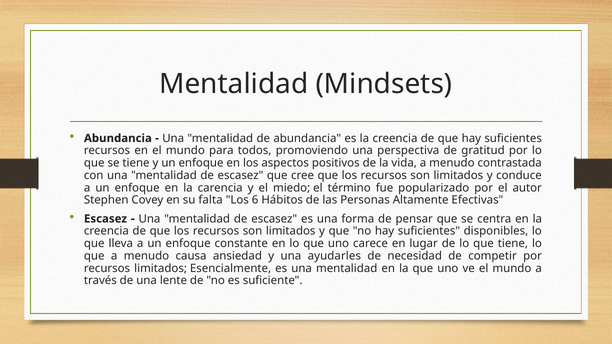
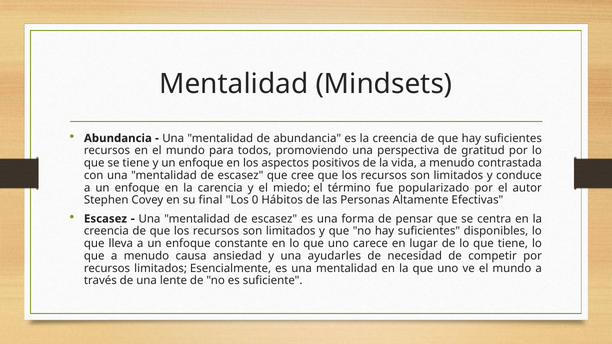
falta: falta -> final (211, 200)
6: 6 -> 0 (255, 200)
